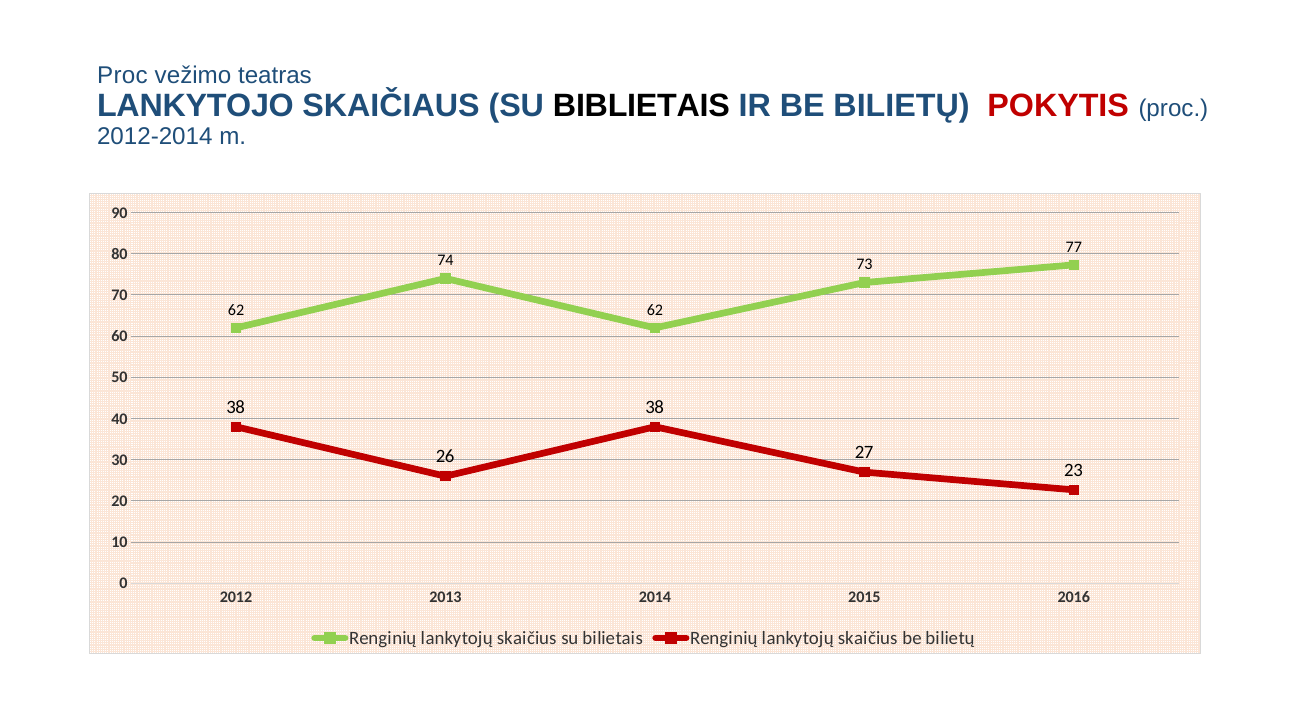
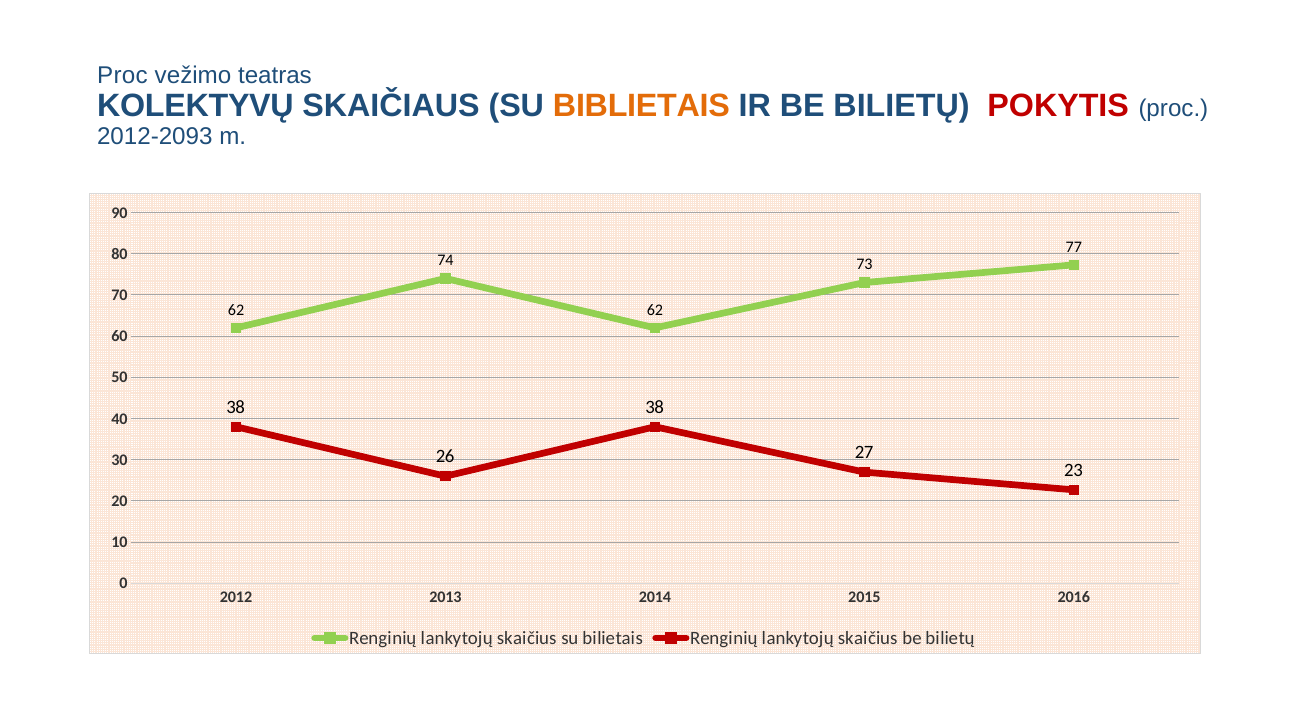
LANKYTOJO: LANKYTOJO -> KOLEKTYVŲ (195, 106)
BIBLIETAIS colour: black -> orange (641, 106)
2012-2014: 2012-2014 -> 2012-2093 (155, 137)
